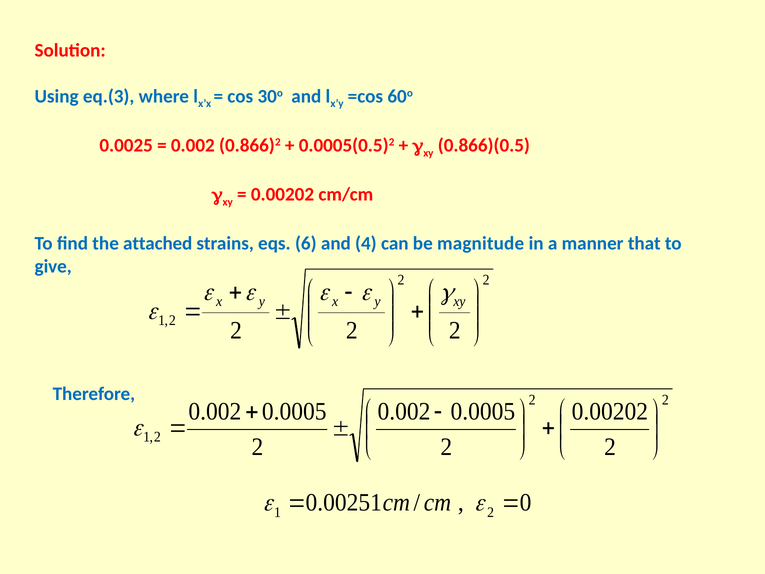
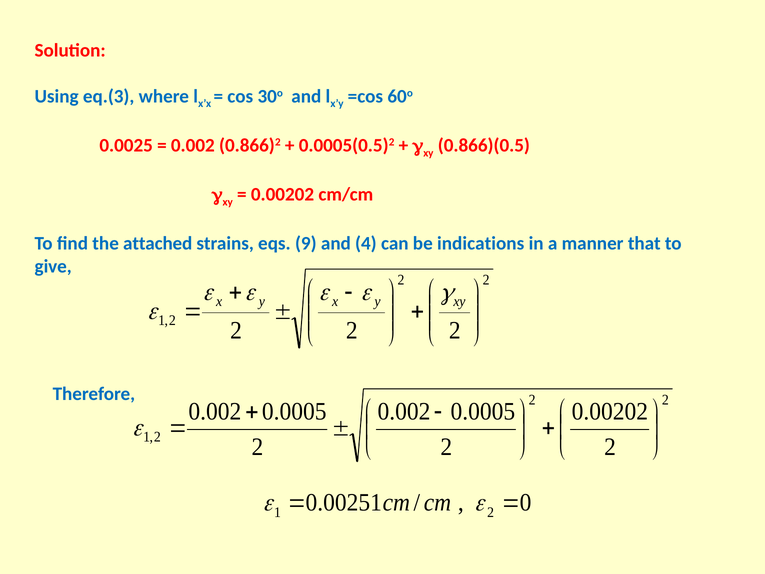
6: 6 -> 9 (306, 243)
magnitude: magnitude -> indications (481, 243)
